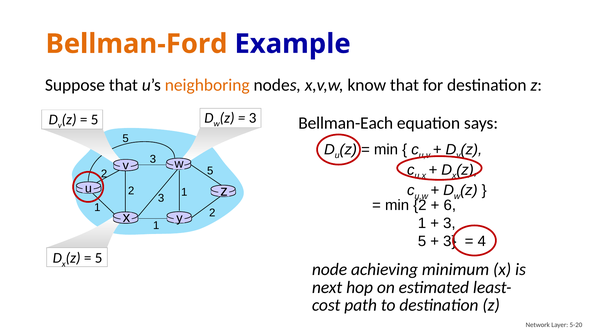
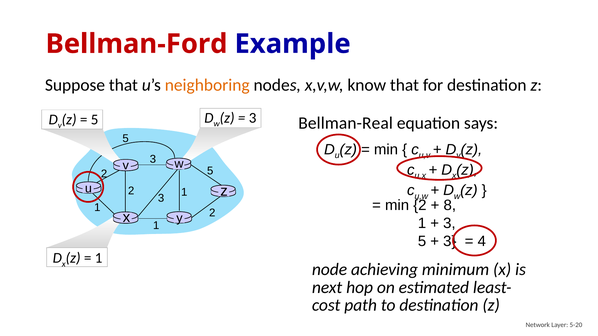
Bellman-Ford colour: orange -> red (137, 44)
Bellman-Each: Bellman-Each -> Bellman-Real (346, 123)
6: 6 -> 8 (450, 206)
5: 5 -> 1 (99, 258)
